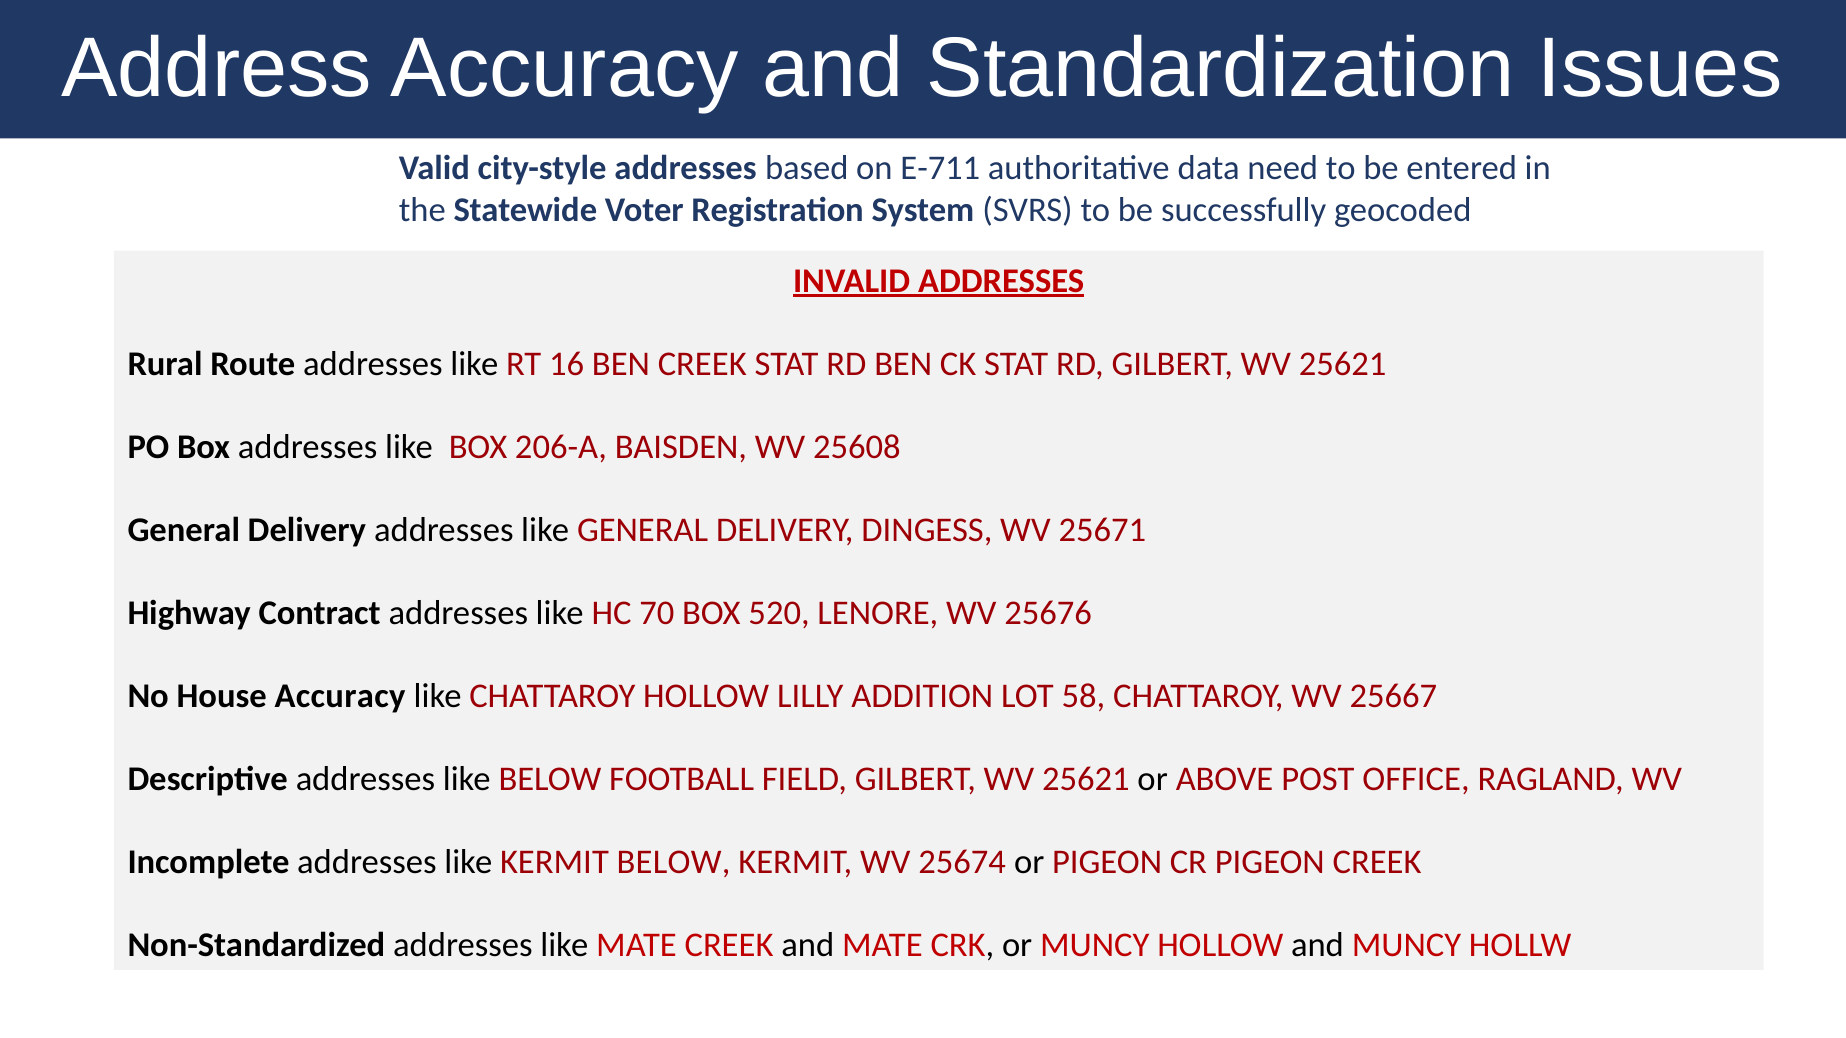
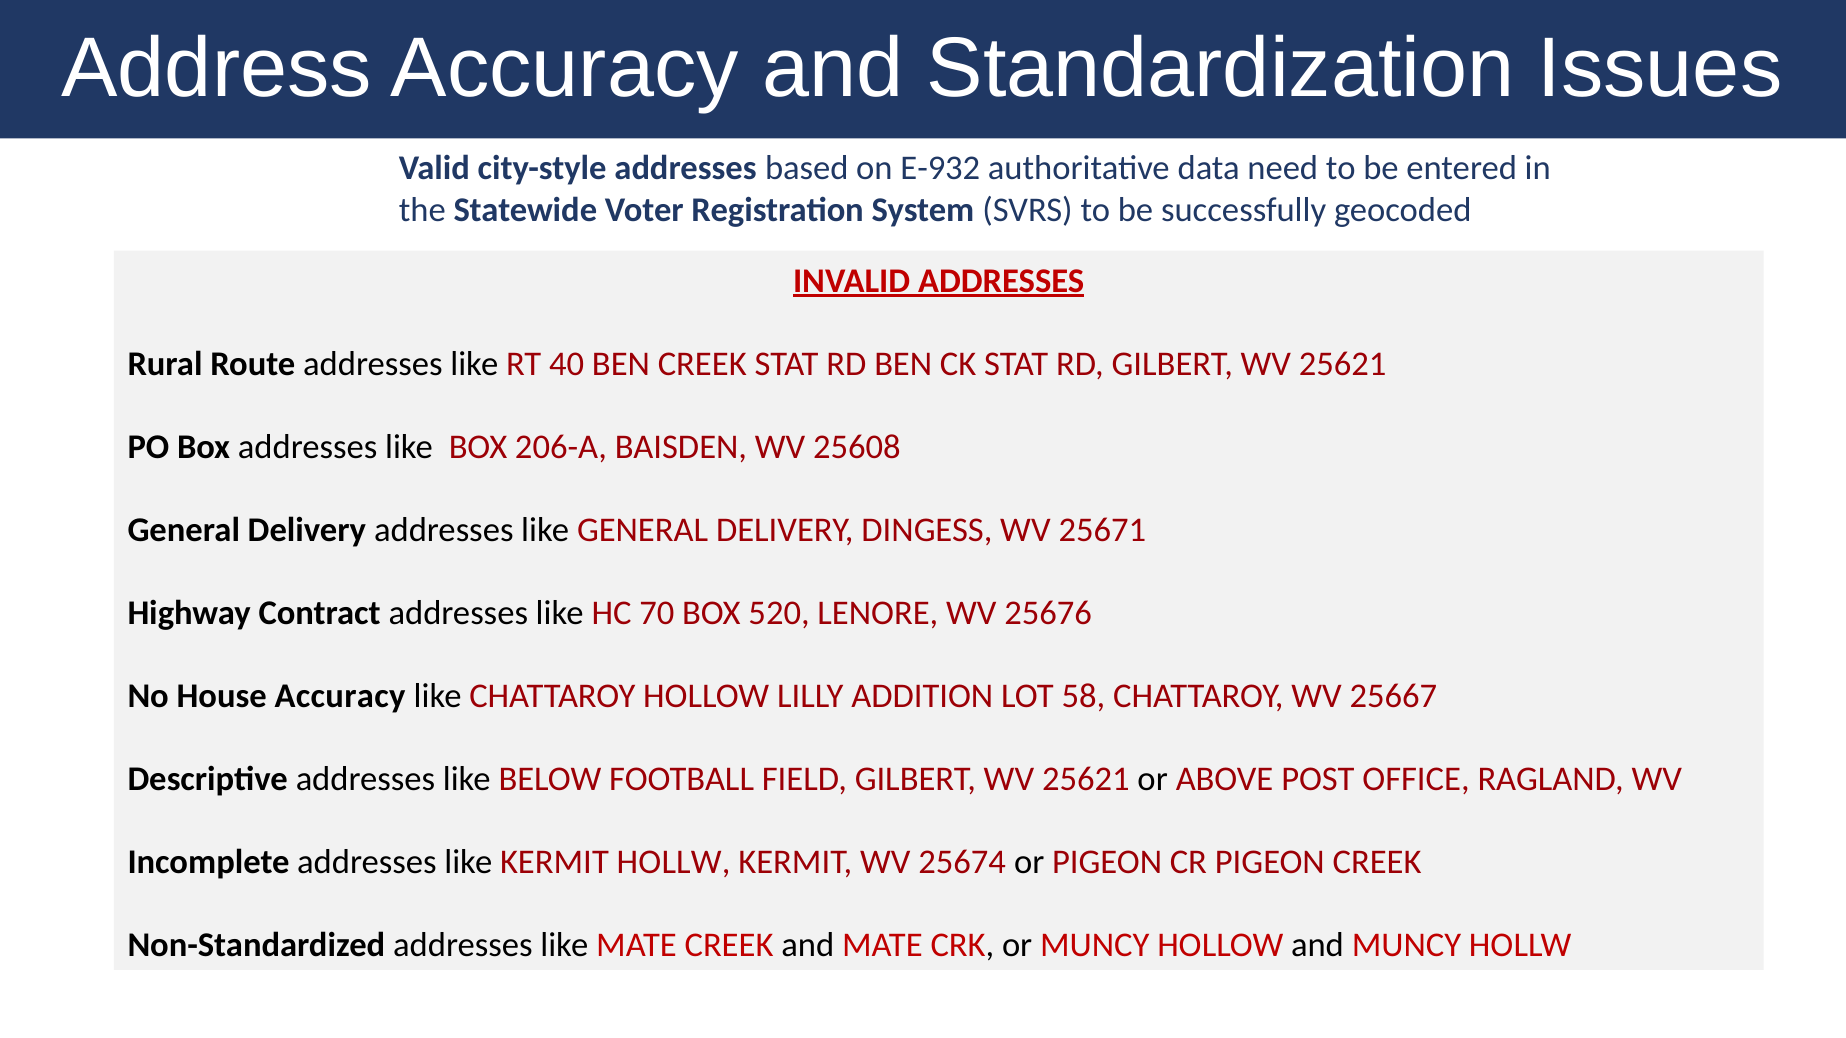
E-711: E-711 -> E-932 (940, 168)
16: 16 -> 40 (567, 364)
KERMIT BELOW: BELOW -> HOLLW (674, 862)
